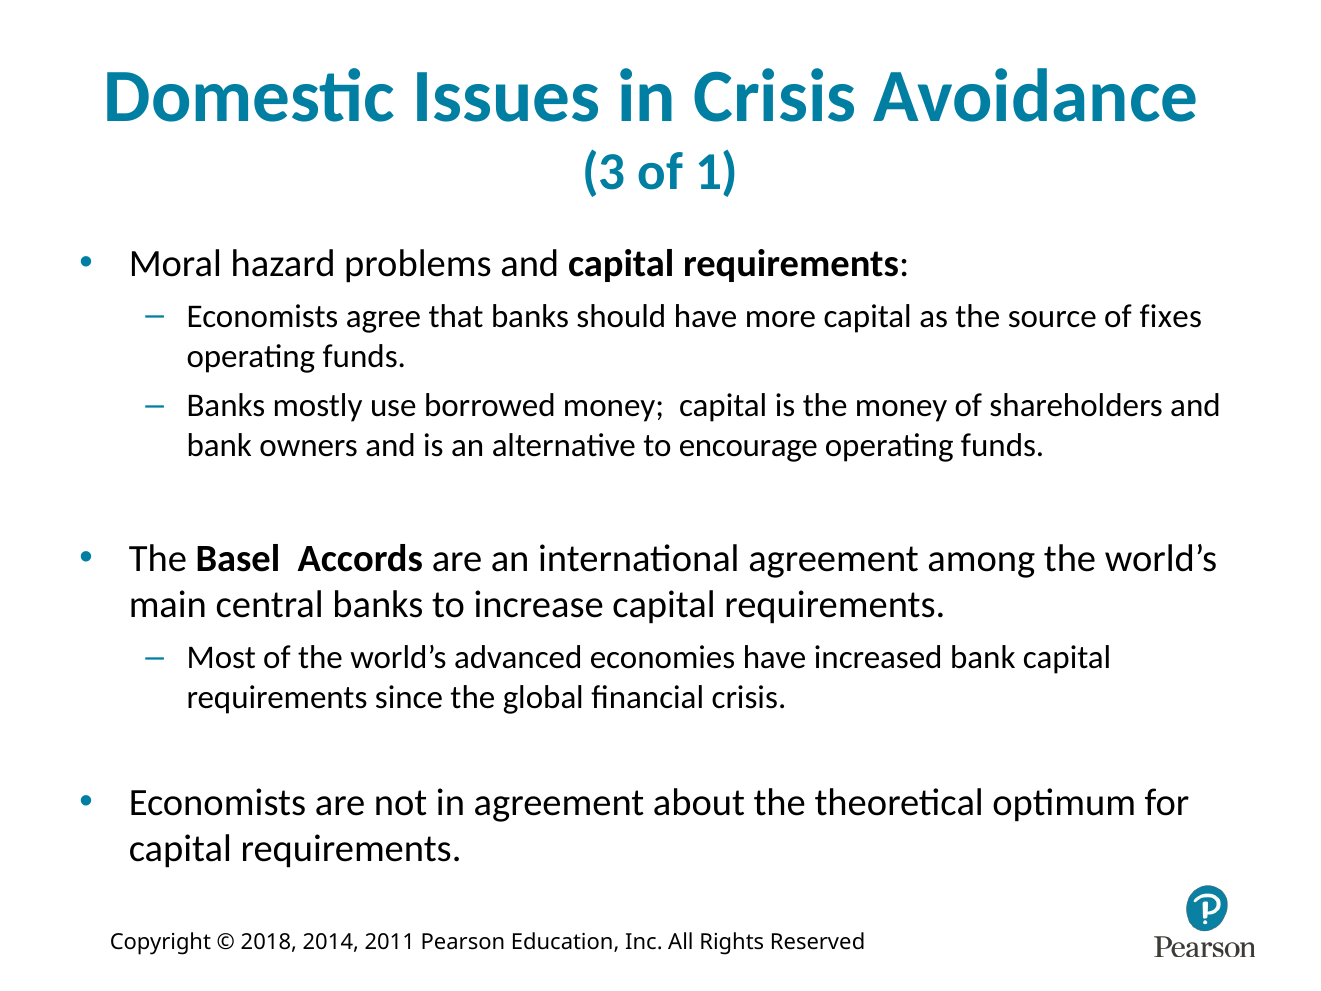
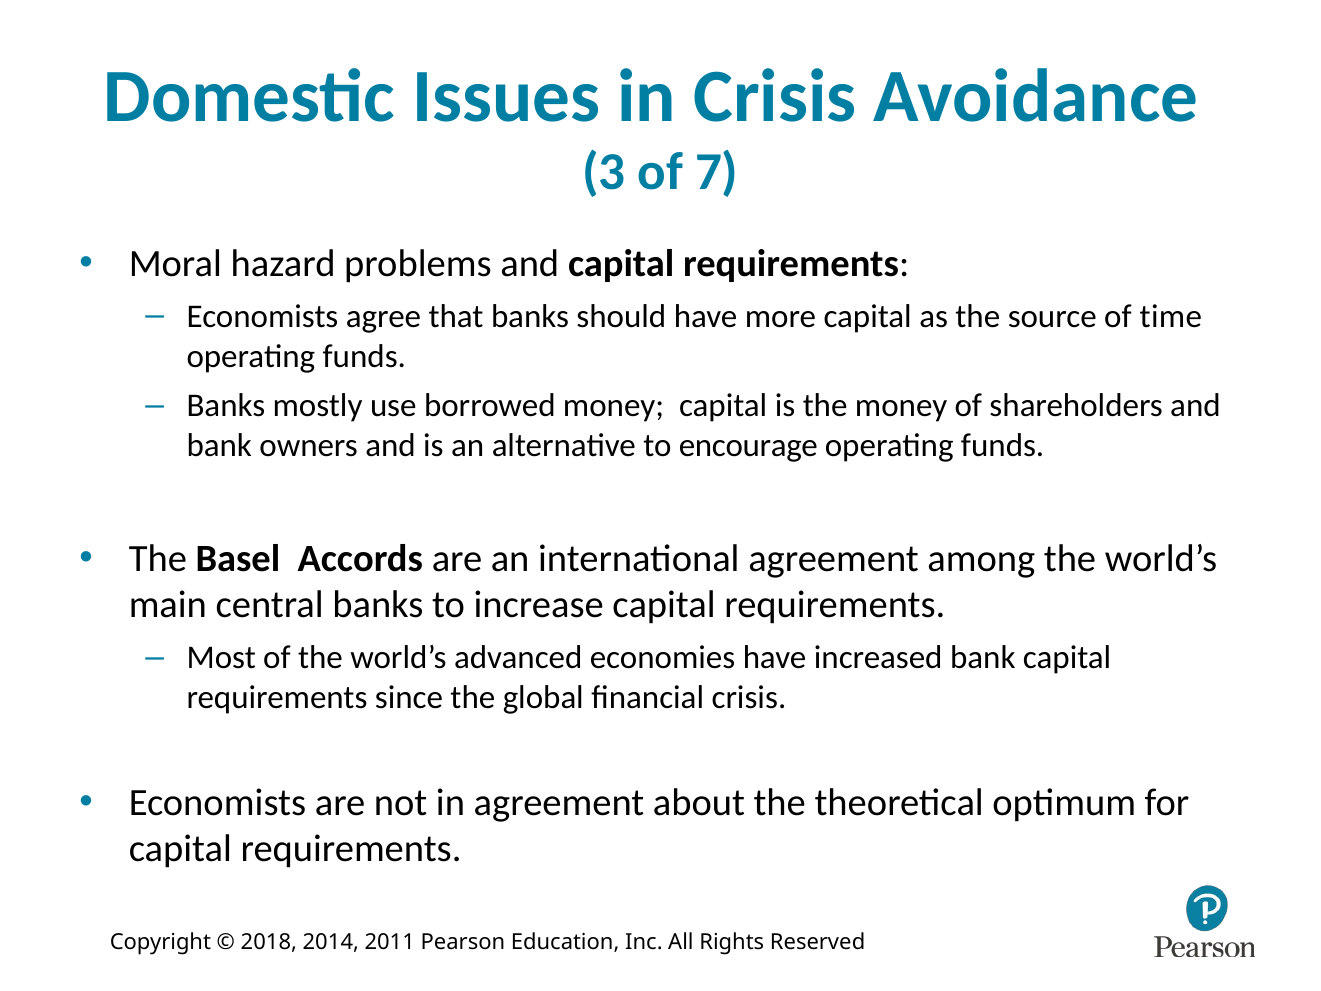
1: 1 -> 7 (717, 172)
fixes: fixes -> time (1171, 316)
